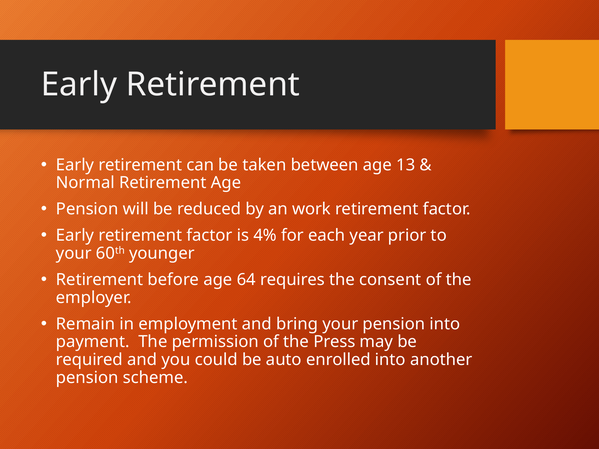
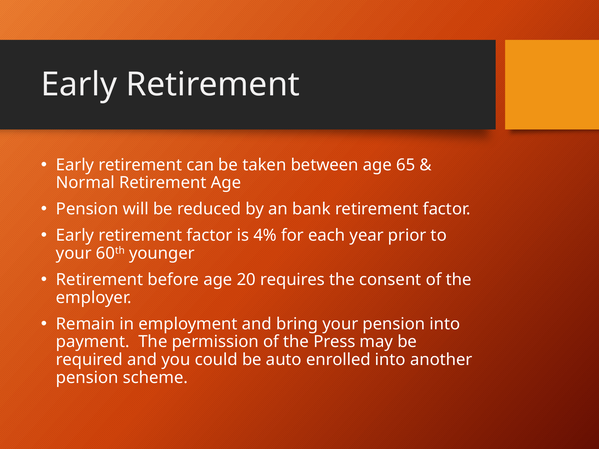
13: 13 -> 65 (406, 165)
work: work -> bank (311, 209)
64: 64 -> 20 (246, 280)
